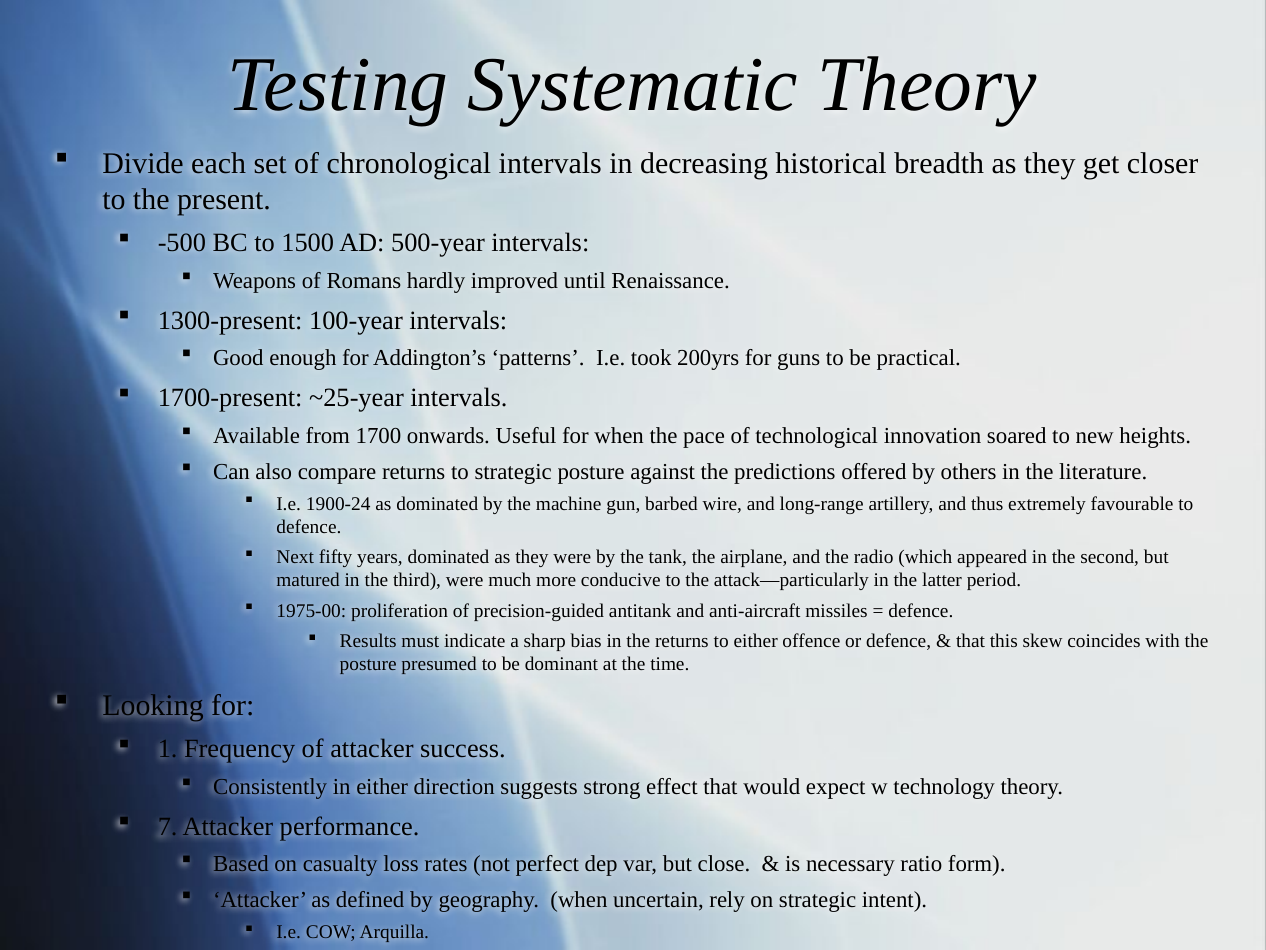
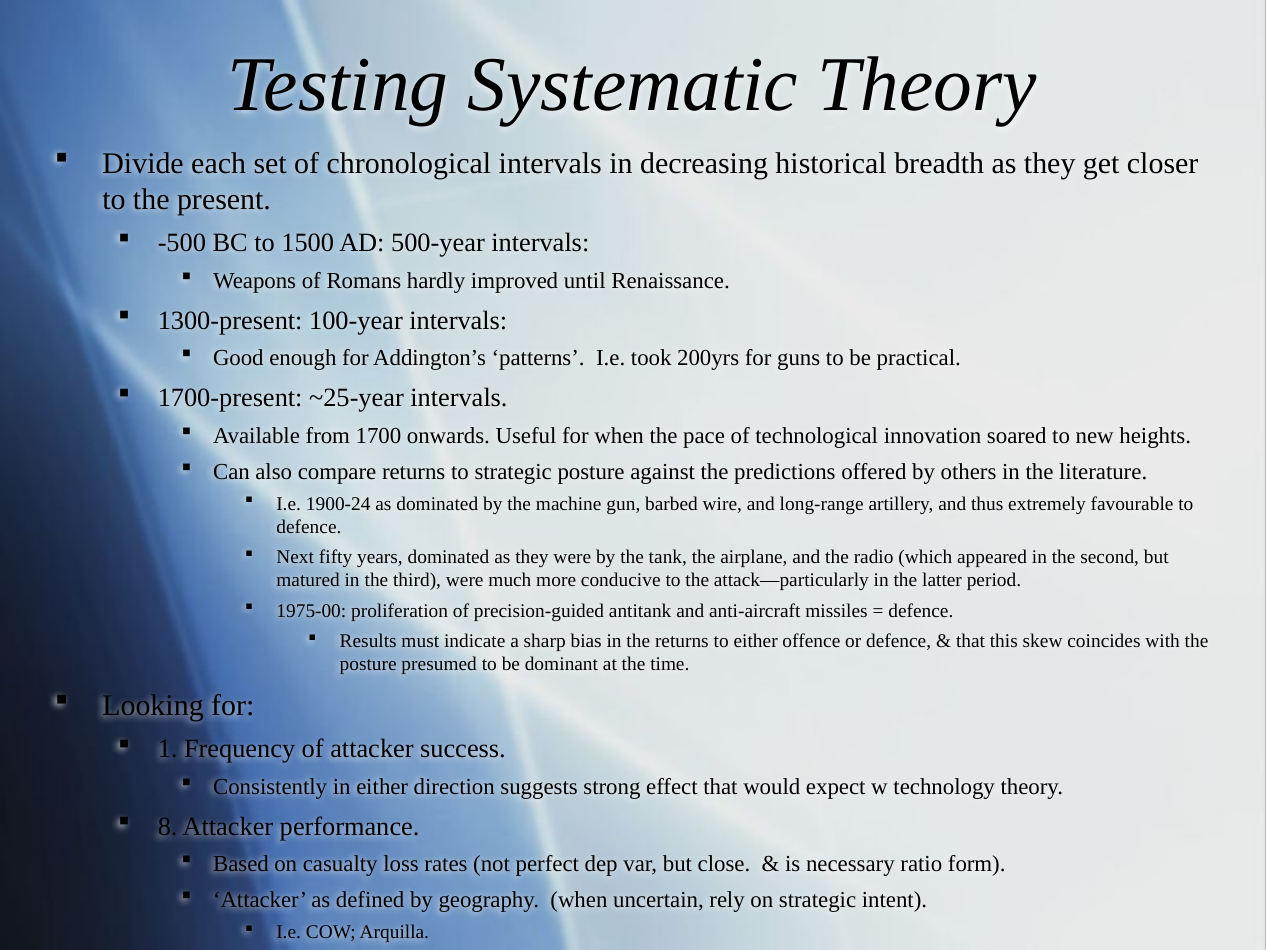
7: 7 -> 8 (168, 826)
